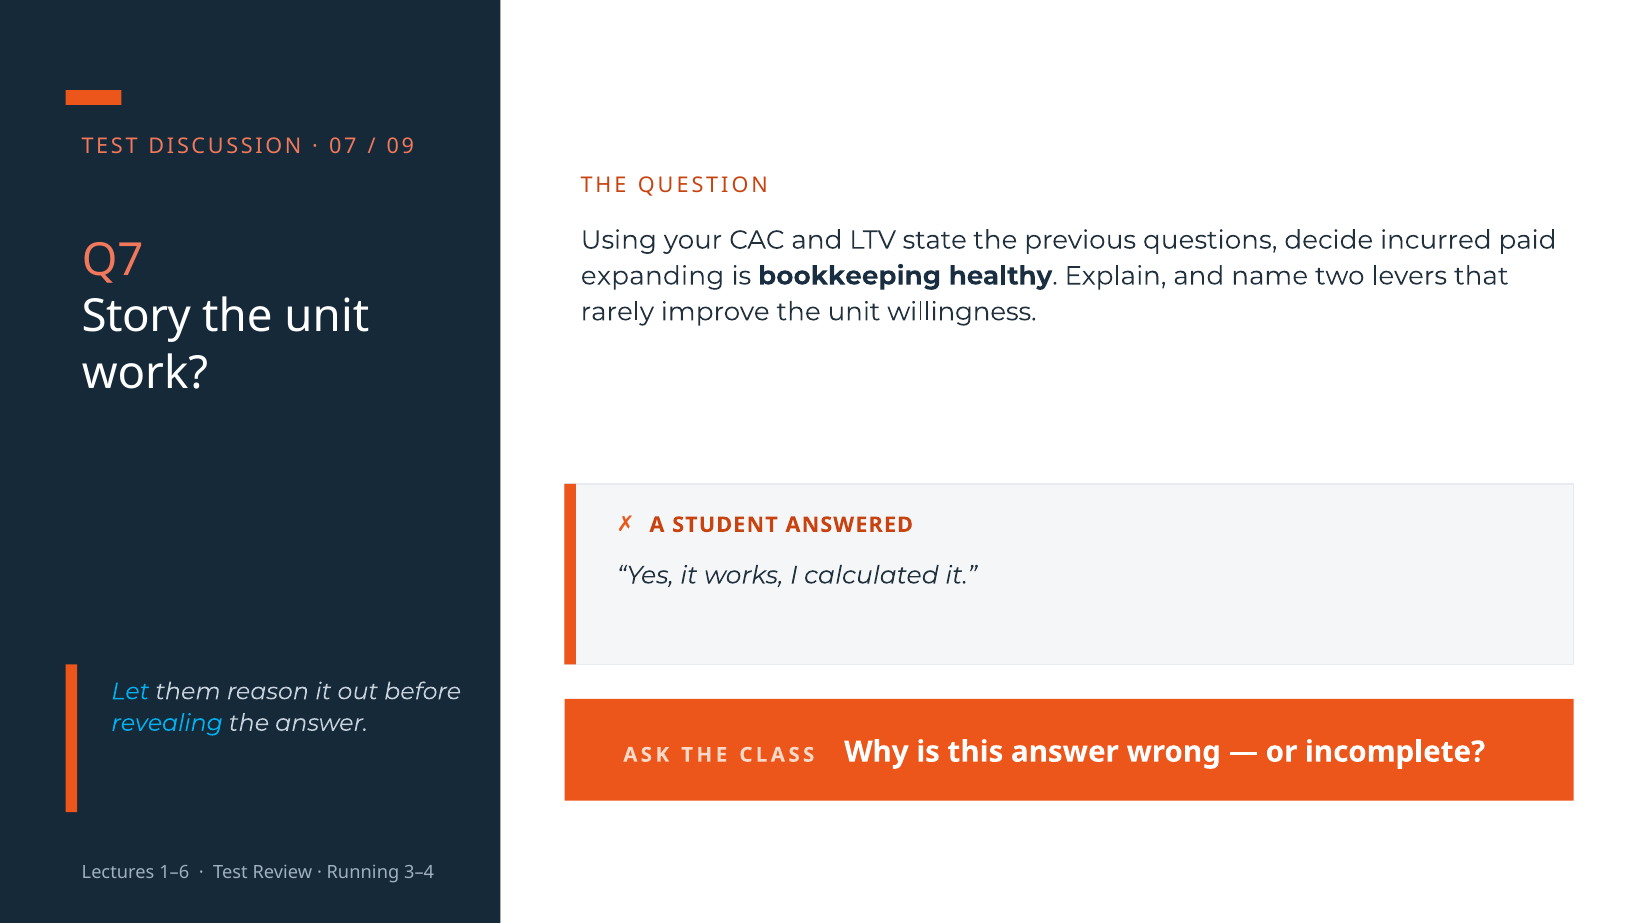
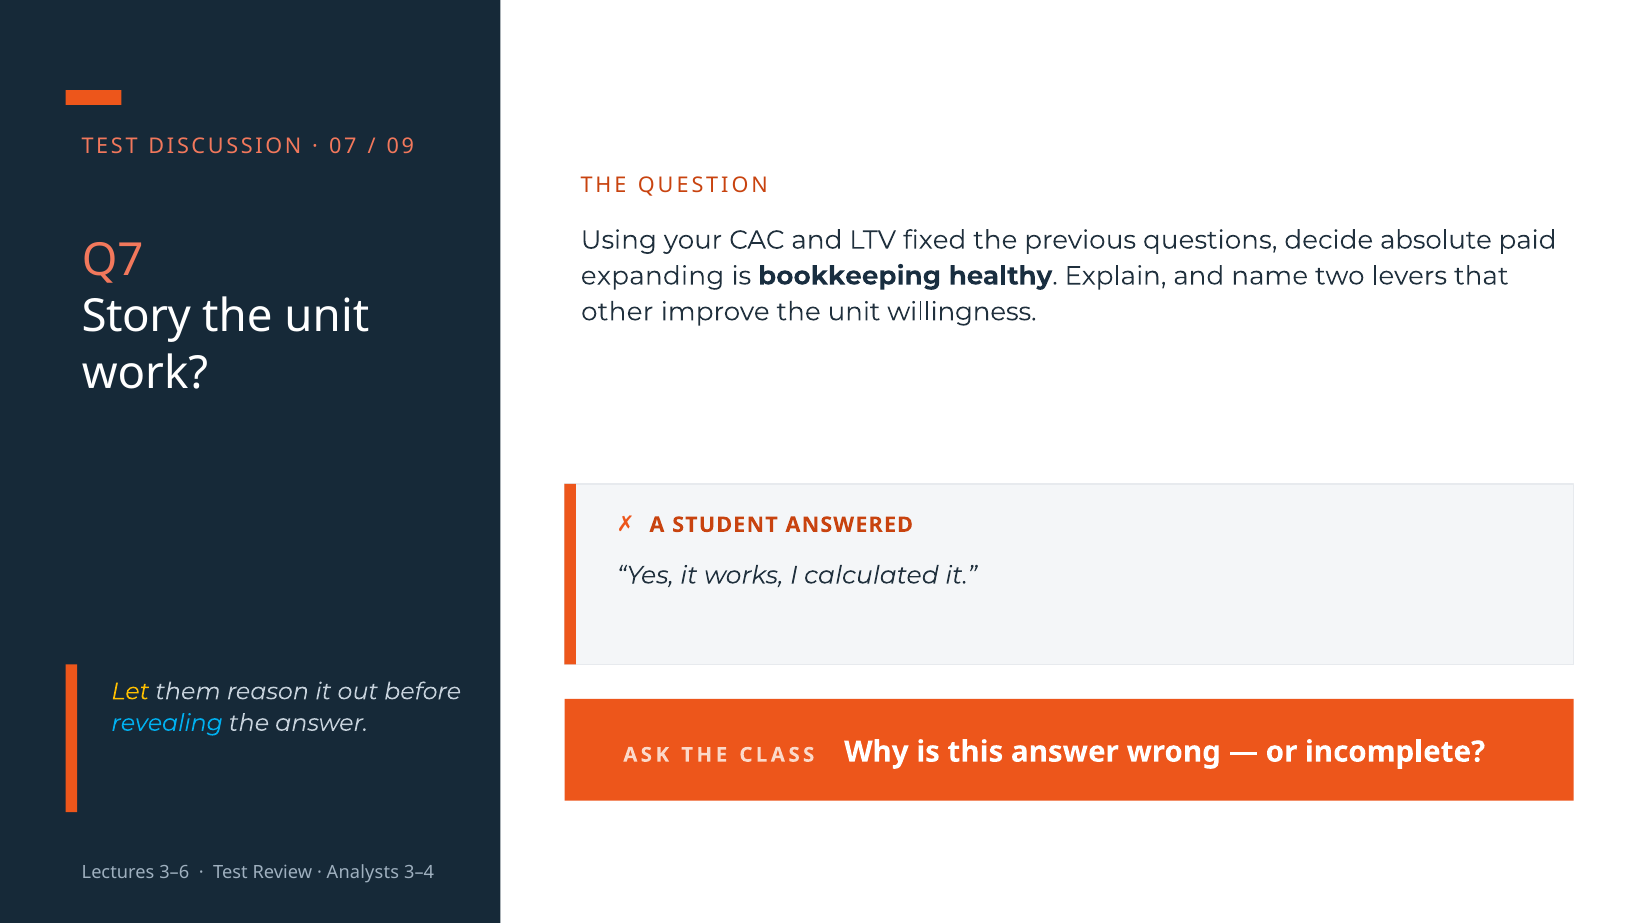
state: state -> fixed (935, 240)
incurred: incurred -> absolute (1436, 240)
rarely: rarely -> other (617, 312)
Let colour: light blue -> yellow (130, 691)
1–6: 1–6 -> 3–6 (174, 873)
Running: Running -> Analysts (363, 873)
